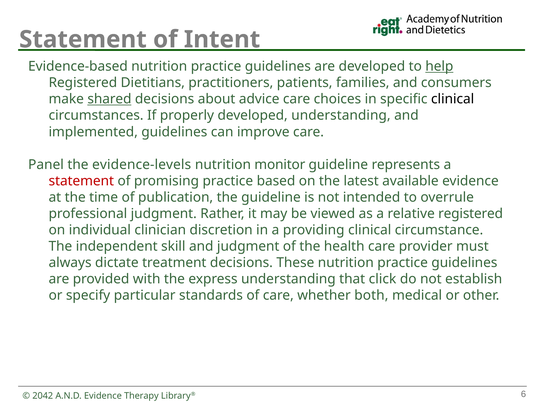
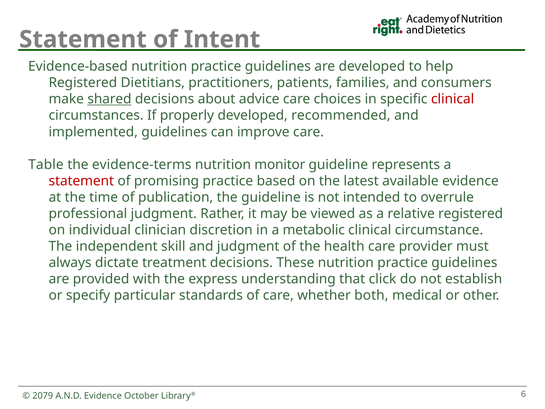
help underline: present -> none (439, 66)
clinical colour: black -> red (453, 99)
developed understanding: understanding -> recommended (341, 115)
Panel: Panel -> Table (46, 164)
evidence-levels: evidence-levels -> evidence-terms (142, 164)
providing: providing -> metabolic (314, 230)
2042: 2042 -> 2079 (43, 395)
Therapy: Therapy -> October (141, 395)
